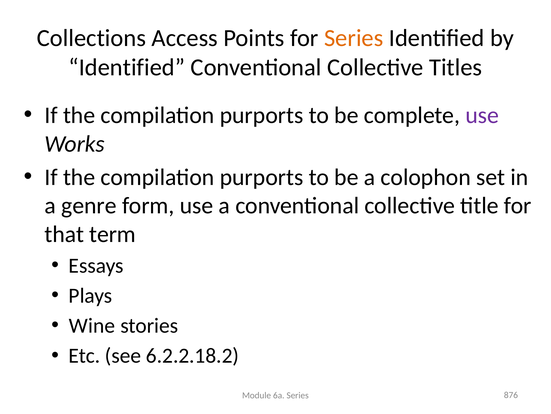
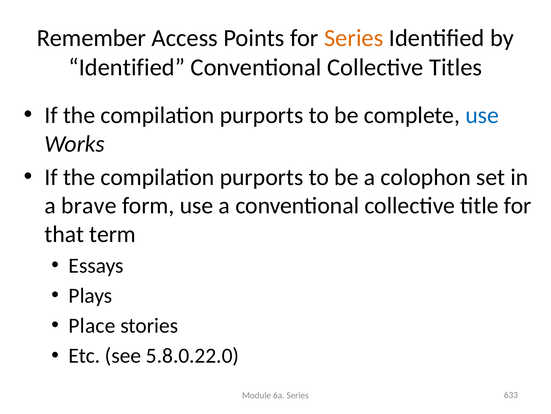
Collections: Collections -> Remember (91, 38)
use colour: purple -> blue (482, 115)
genre: genre -> brave (89, 205)
Wine: Wine -> Place (92, 325)
6.2.2.18.2: 6.2.2.18.2 -> 5.8.0.22.0 (192, 355)
876: 876 -> 633 (511, 395)
